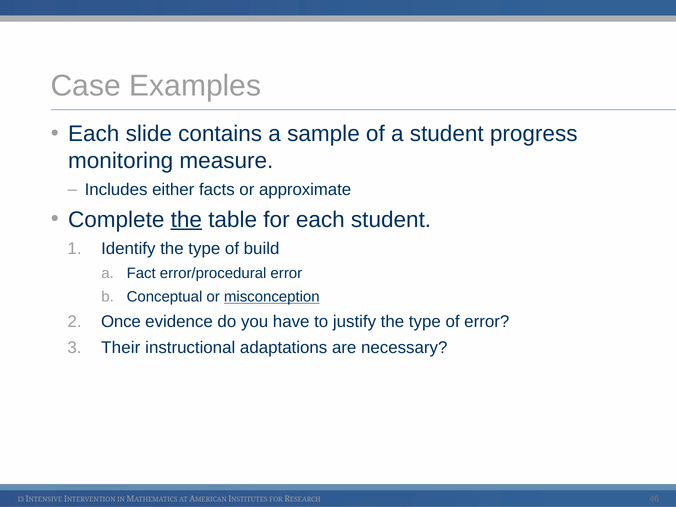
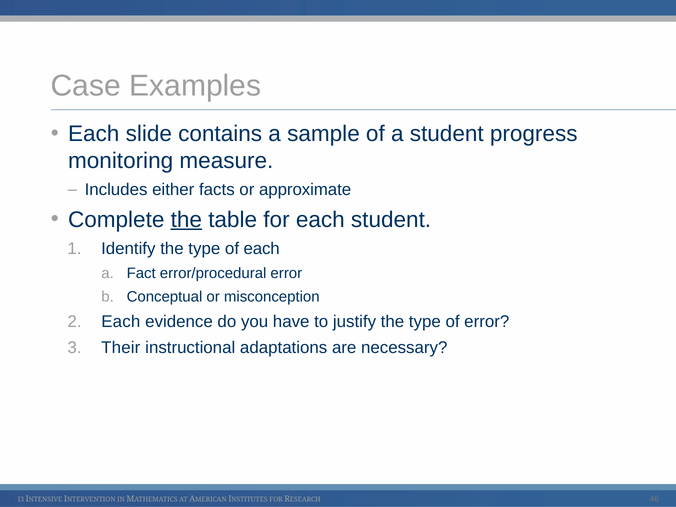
of build: build -> each (262, 249)
misconception underline: present -> none (272, 297)
Once: Once -> Each (121, 322)
